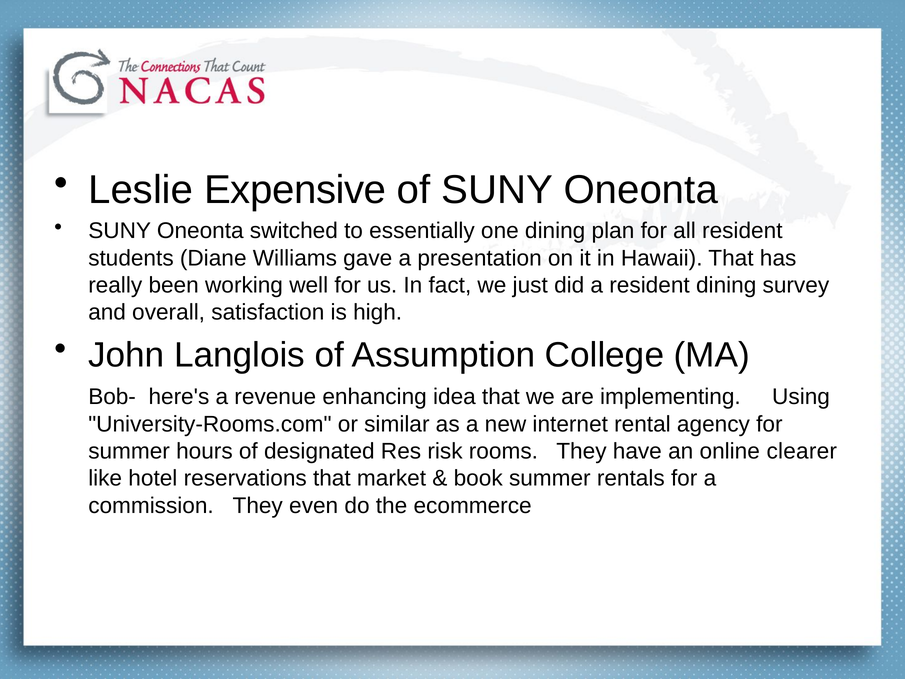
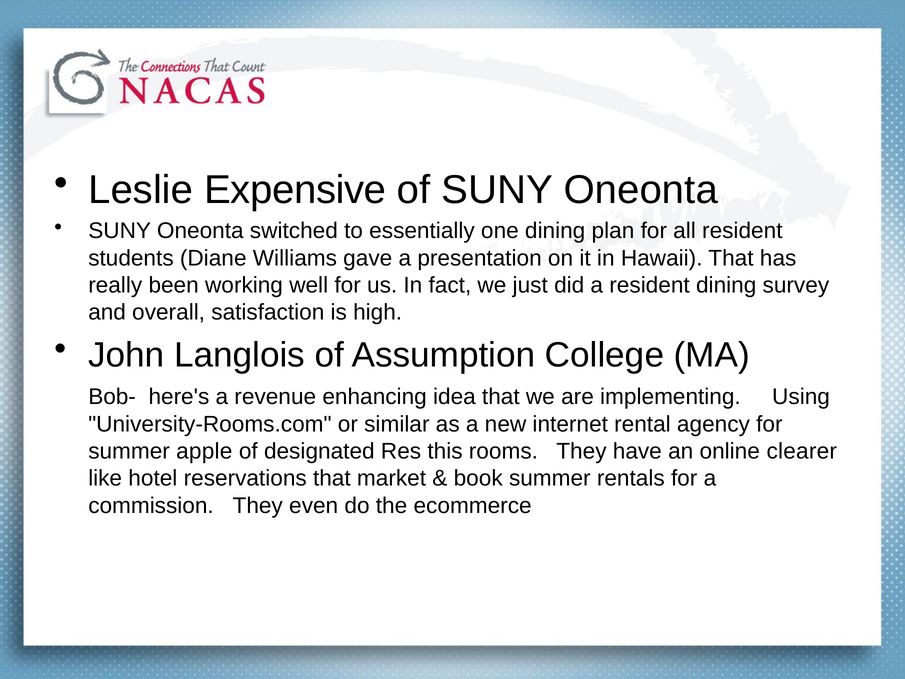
hours: hours -> apple (204, 451)
risk: risk -> this (445, 451)
